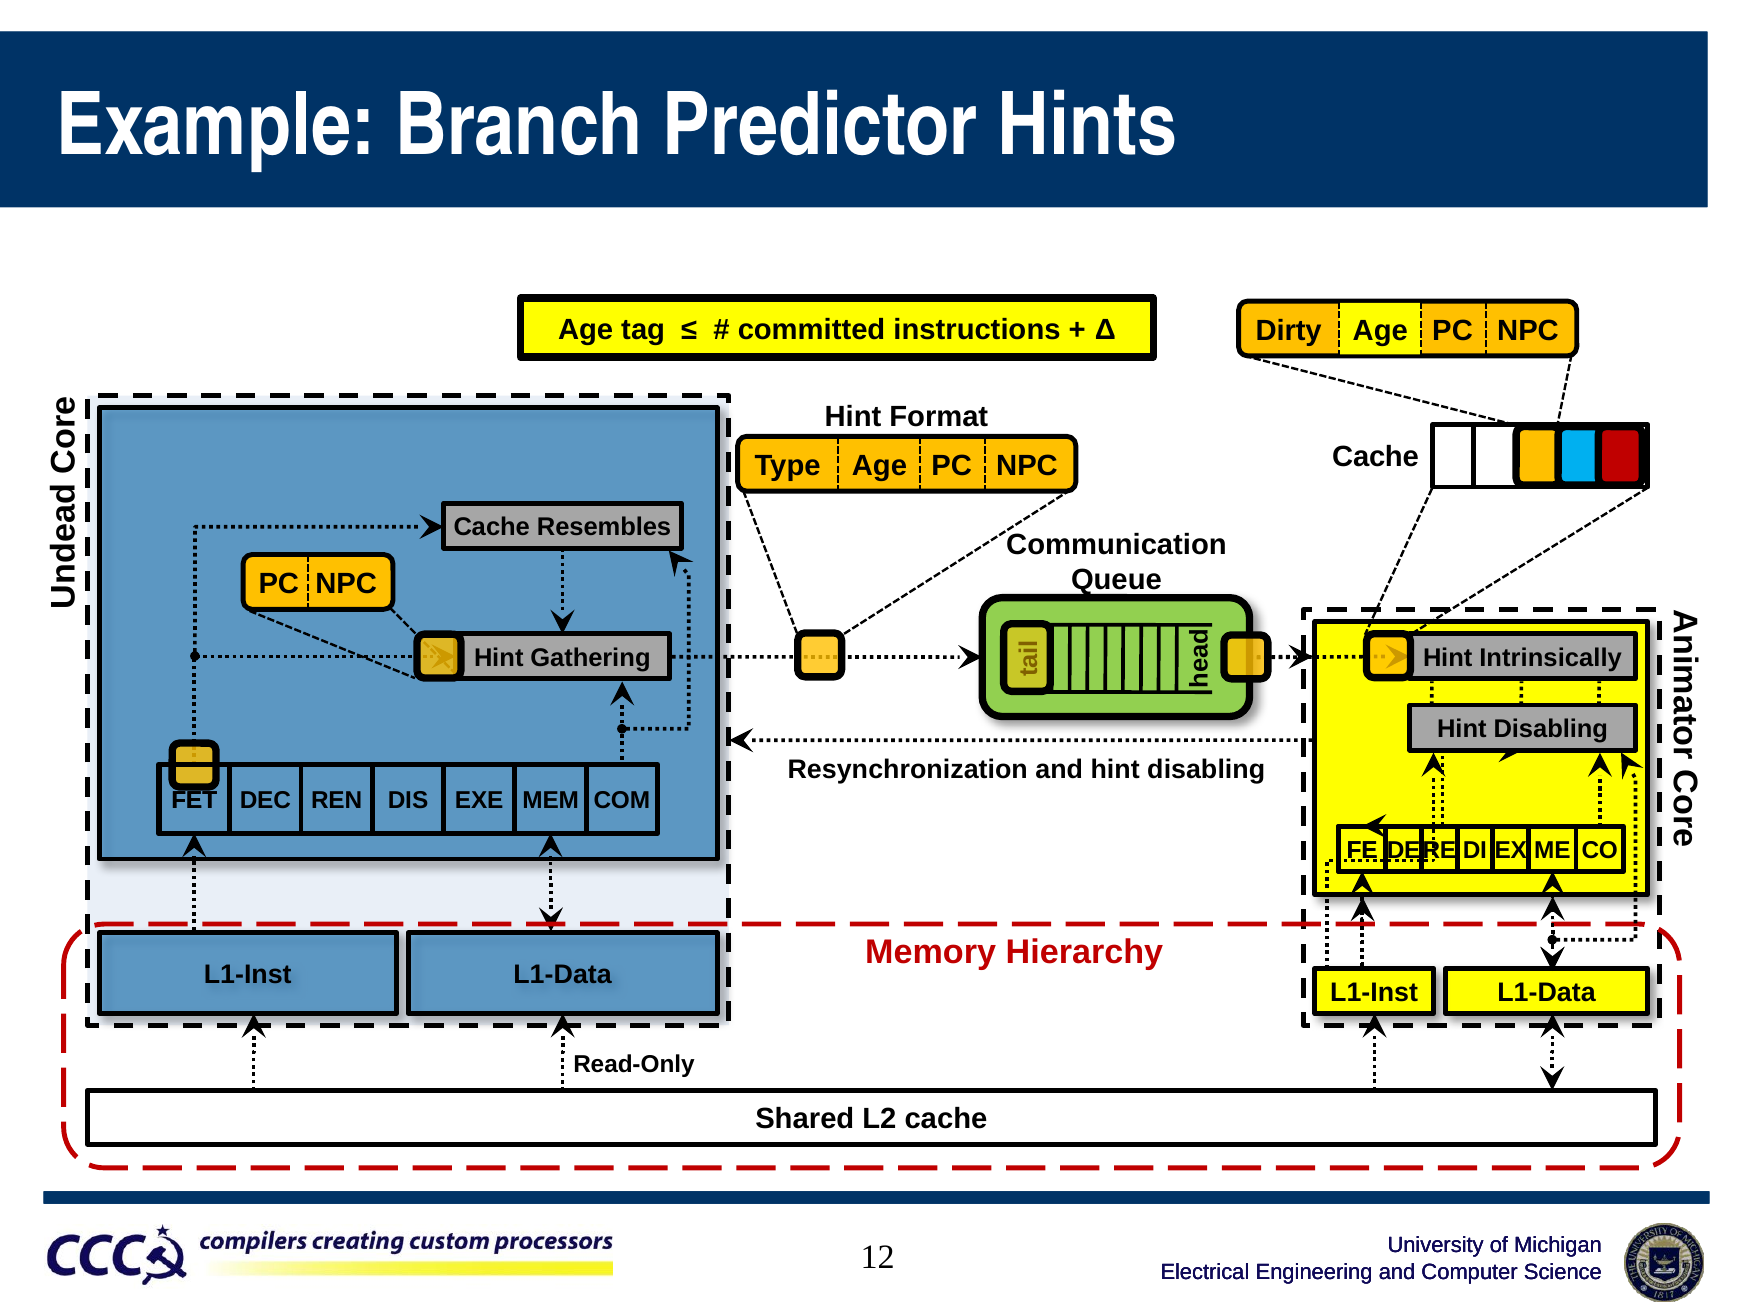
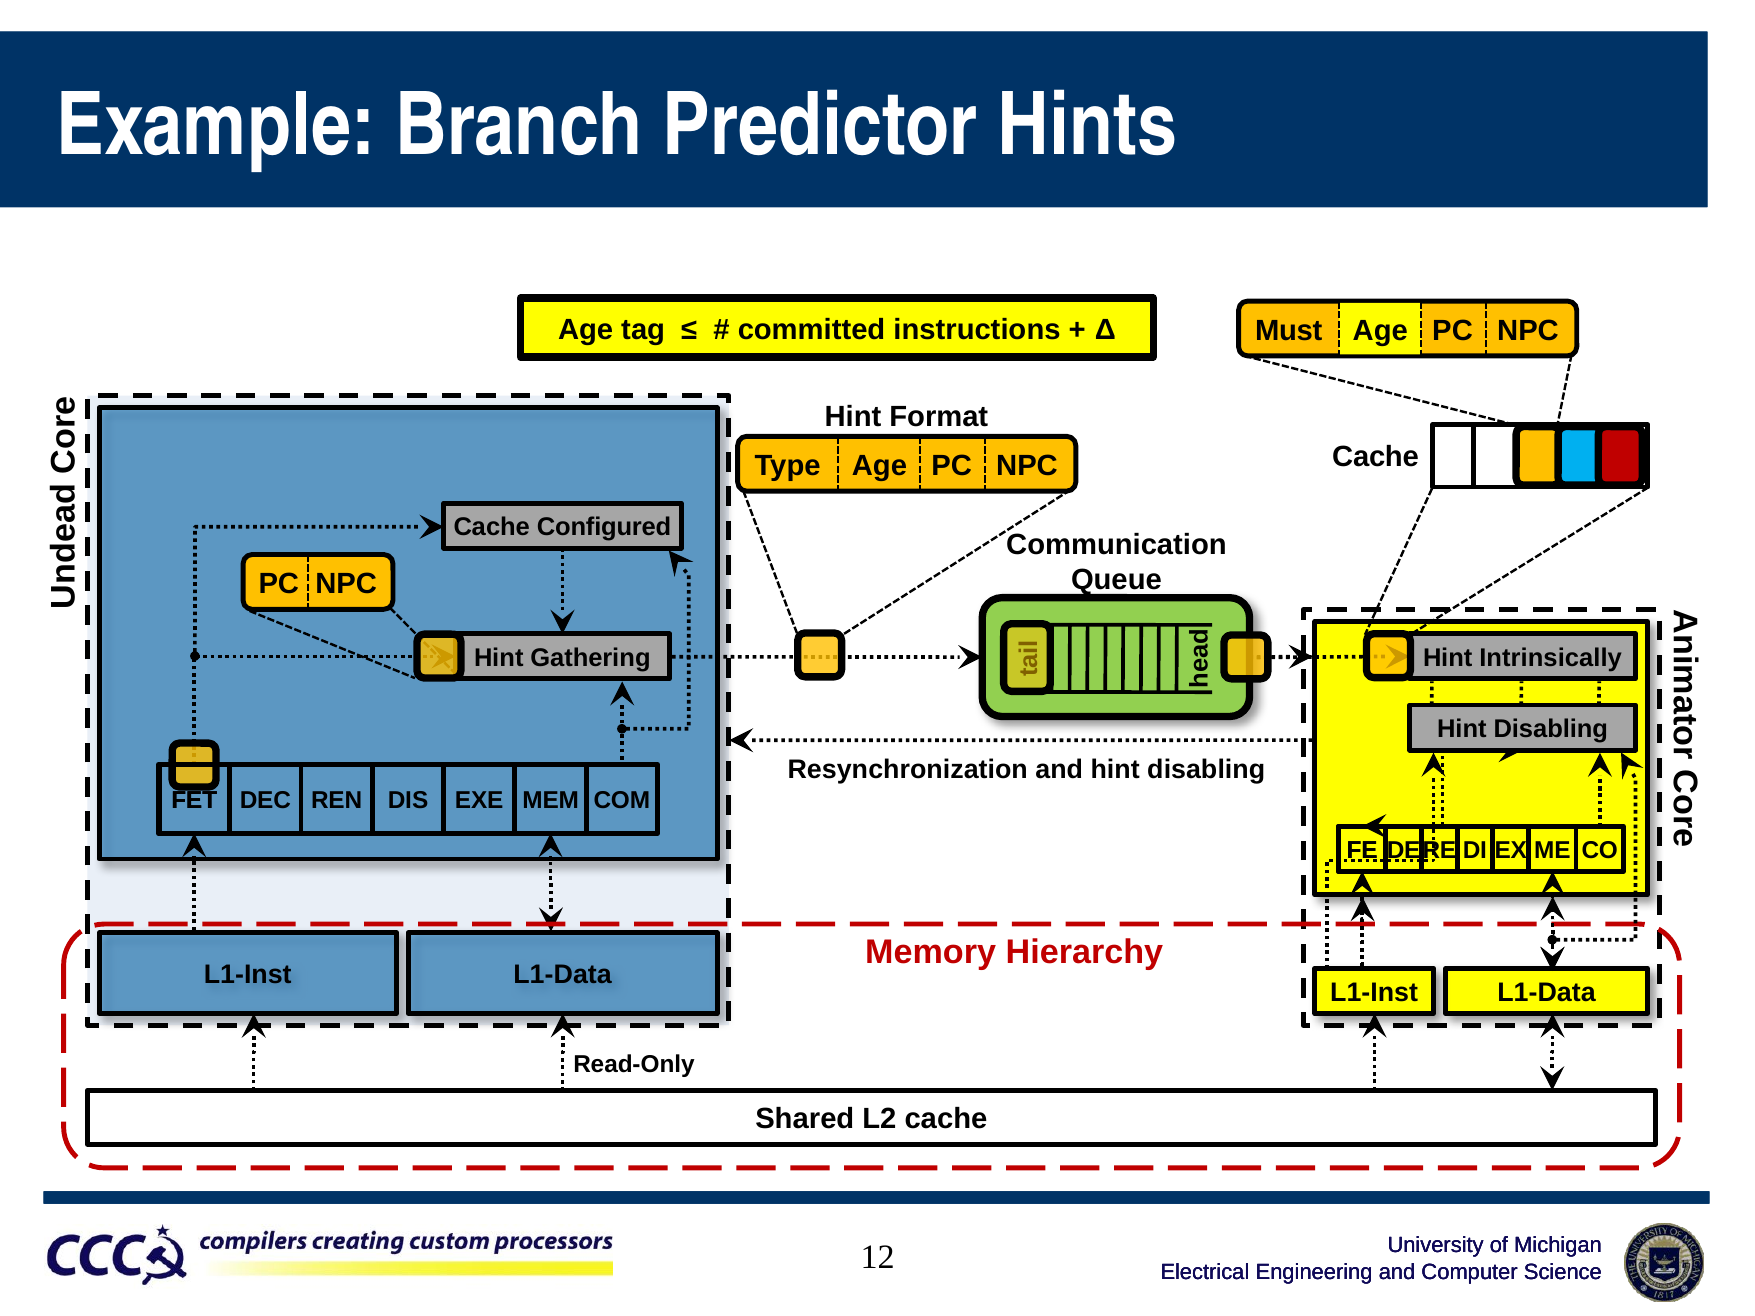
Dirty: Dirty -> Must (1289, 331)
Resembles: Resembles -> Configured (604, 528)
